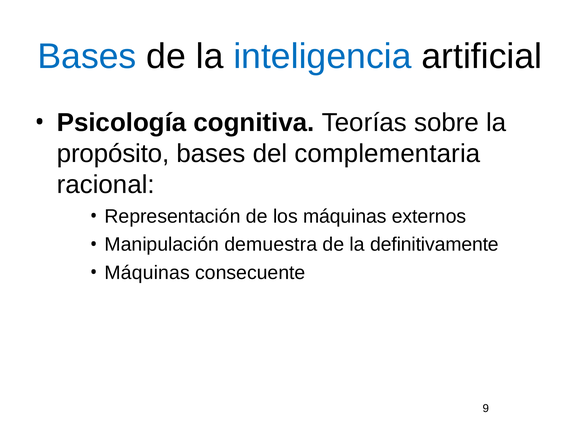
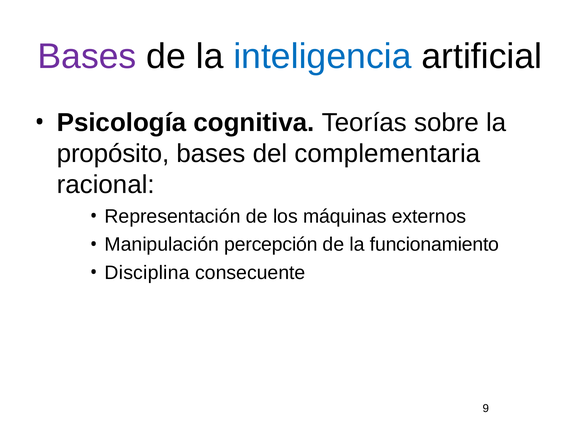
Bases colour: blue -> purple (87, 56)
demuestra: demuestra -> percepción (271, 245)
definitivamente: definitivamente -> funcionamiento (435, 245)
Máquinas: Máquinas -> Disciplina (147, 273)
